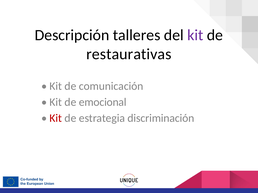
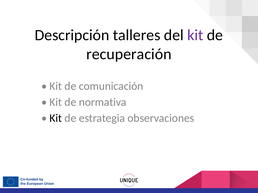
restaurativas: restaurativas -> recuperación (129, 54)
emocional: emocional -> normativa (103, 102)
Kit colour: red -> black (56, 119)
discriminación: discriminación -> observaciones (161, 119)
